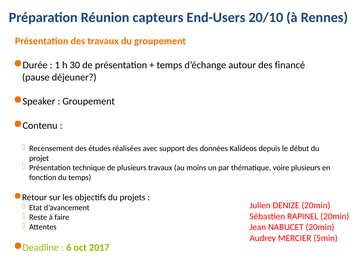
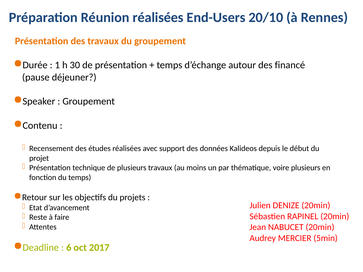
Réunion capteurs: capteurs -> réalisées (158, 17)
